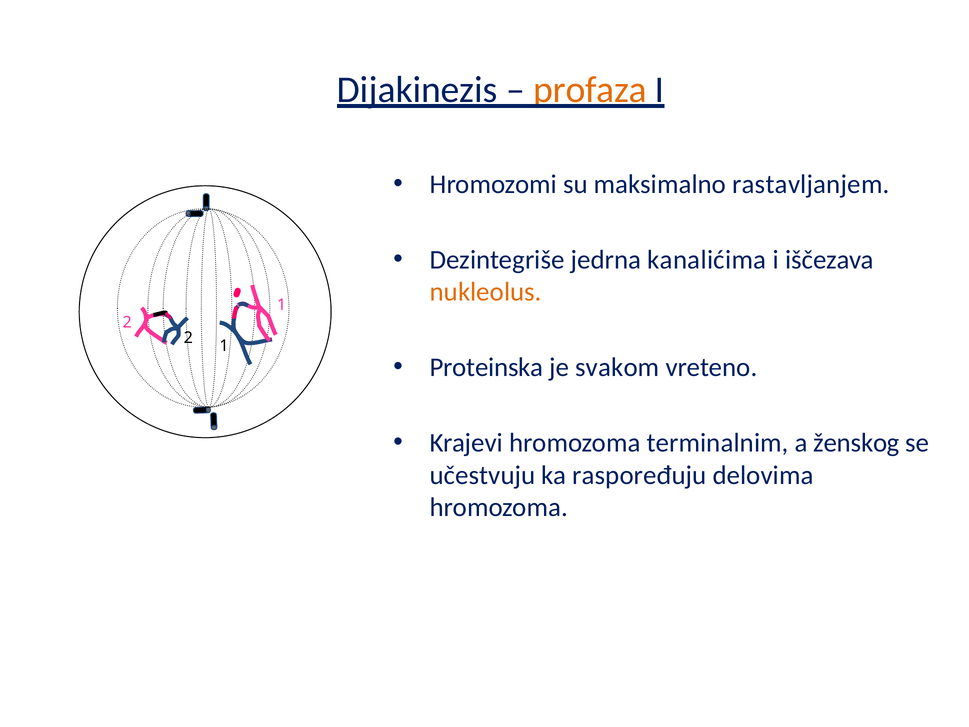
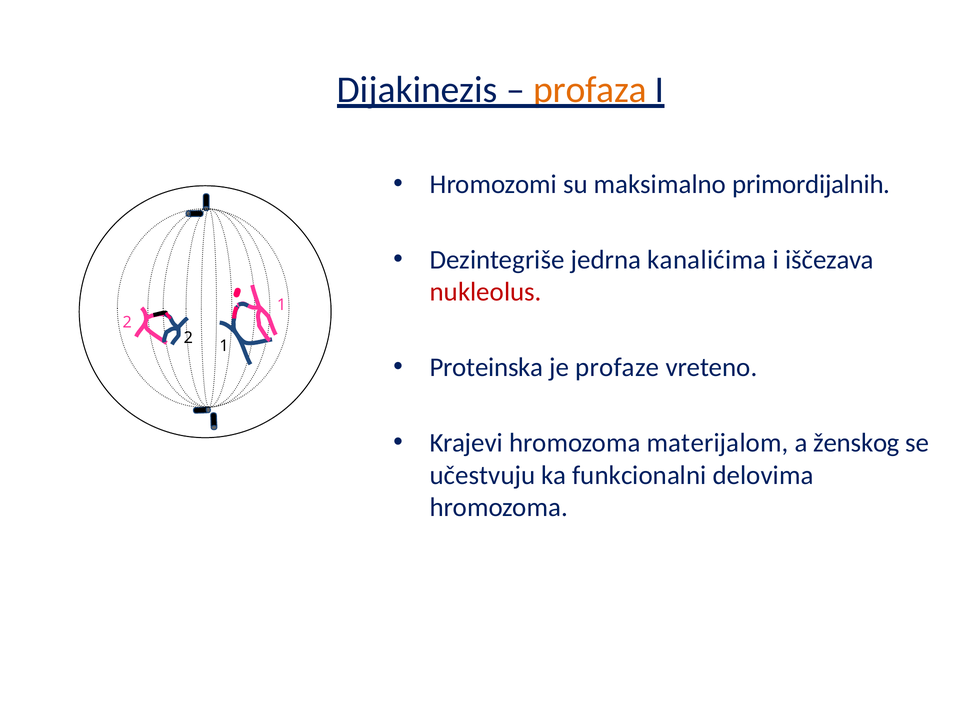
rastavljanjem: rastavljanjem -> primordijalnih (811, 184)
nukleolus colour: orange -> red (486, 292)
svakom: svakom -> profaze (617, 367)
terminalnim: terminalnim -> materijalom (718, 443)
raspoređuju: raspoređuju -> funkcionalni (639, 475)
